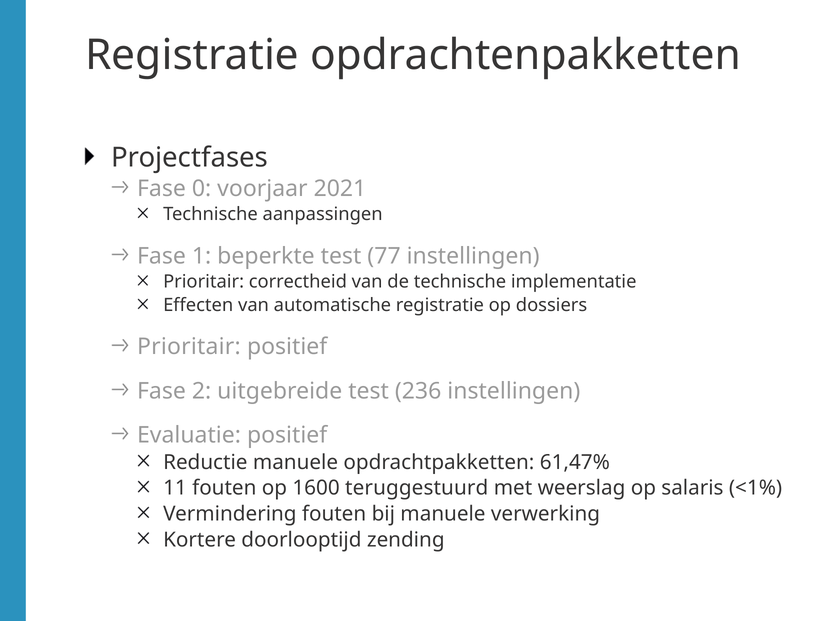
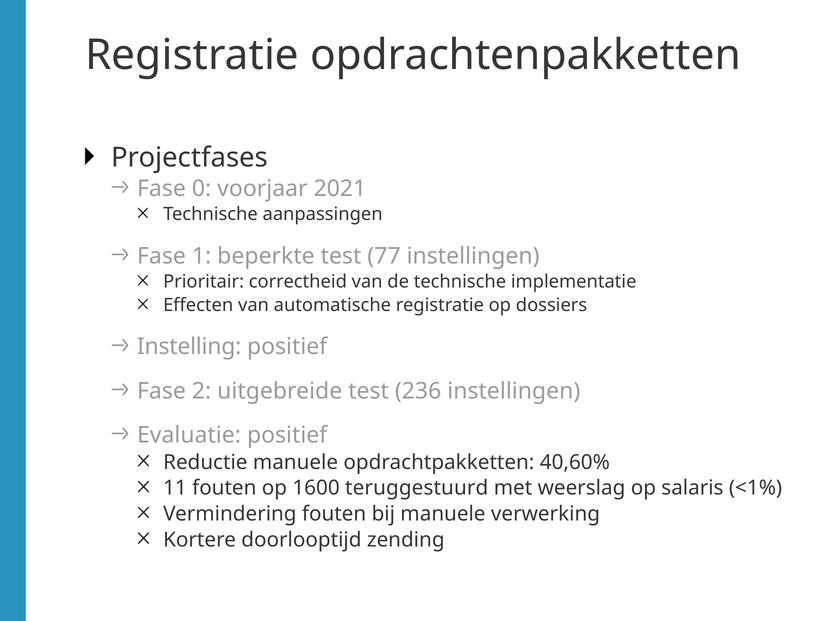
Prioritair: Prioritair -> Instelling (189, 347)
61,47%: 61,47% -> 40,60% (575, 462)
